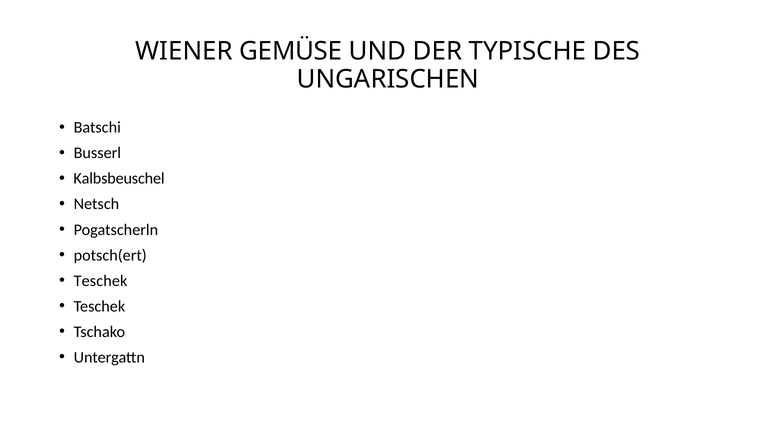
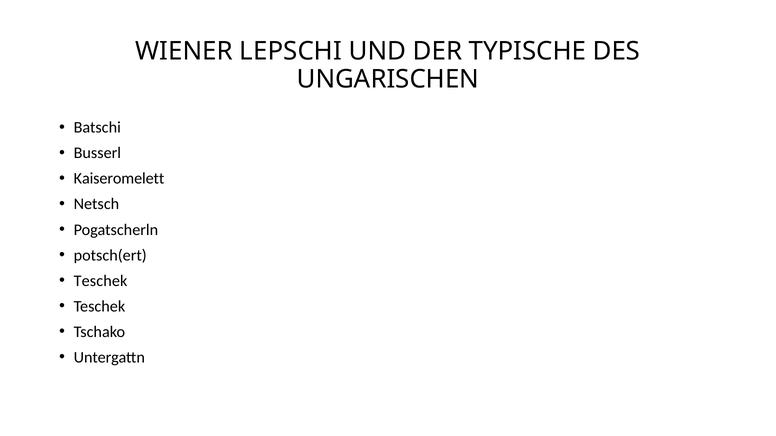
GEMÜSE: GEMÜSE -> LEPSCHI (291, 51)
Kalbsbeuschel: Kalbsbeuschel -> Kaiseromelett (119, 179)
